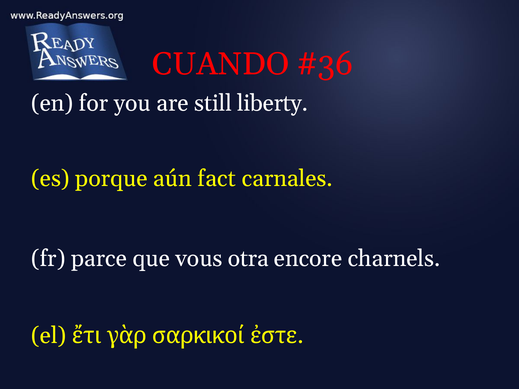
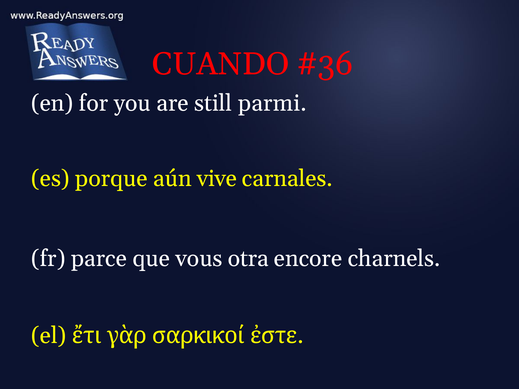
liberty: liberty -> parmi (272, 103)
fact: fact -> vive (217, 179)
